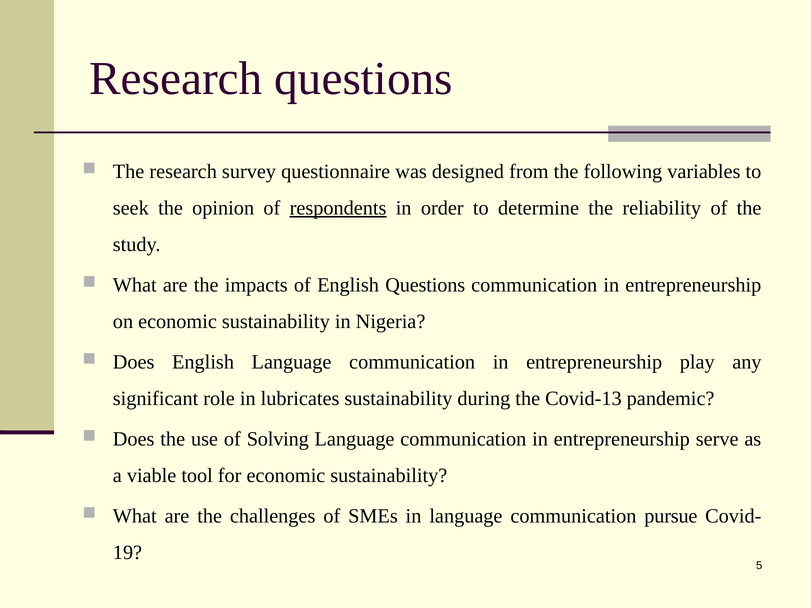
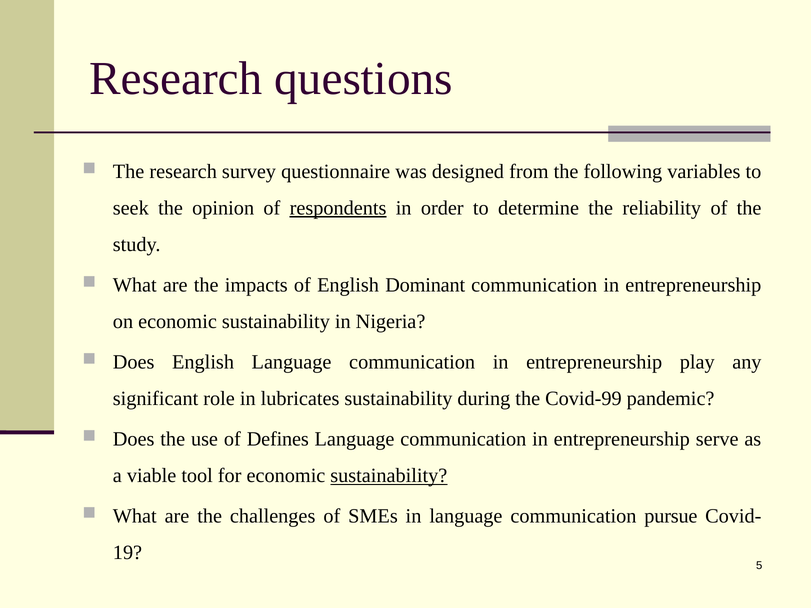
English Questions: Questions -> Dominant (425, 285)
Covid-13: Covid-13 -> Covid-99 (583, 399)
Solving: Solving -> Defines (278, 439)
sustainability underline: none -> present (389, 476)
